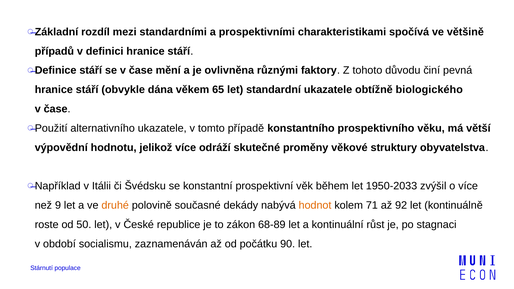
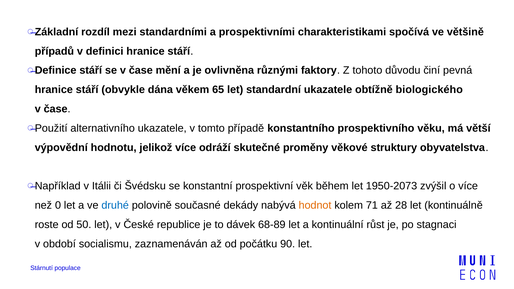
1950-2033: 1950-2033 -> 1950-2073 (392, 186)
9: 9 -> 0 (58, 205)
druhé colour: orange -> blue (115, 205)
92: 92 -> 28 (401, 205)
zákon: zákon -> dávek (241, 225)
